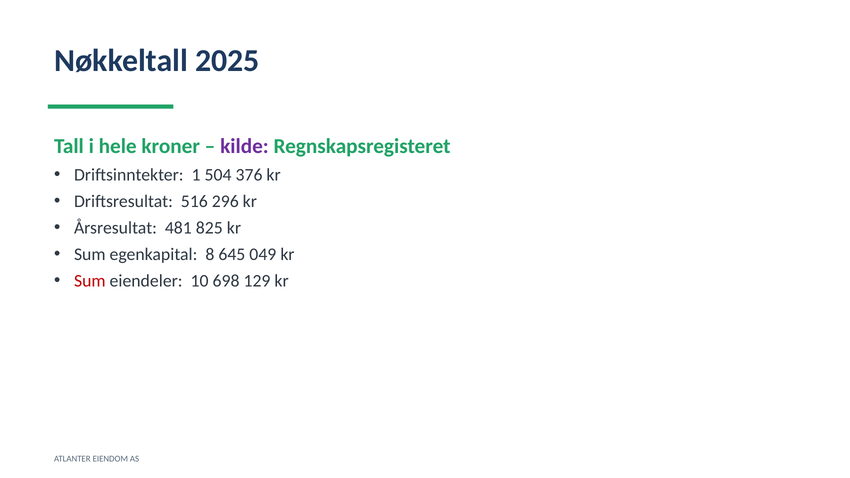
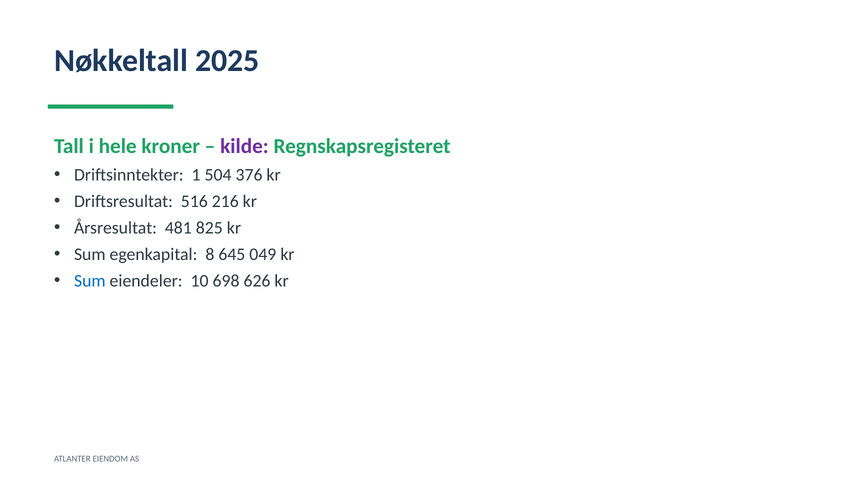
296: 296 -> 216 (225, 201)
Sum colour: red -> blue (90, 281)
129: 129 -> 626 (257, 281)
